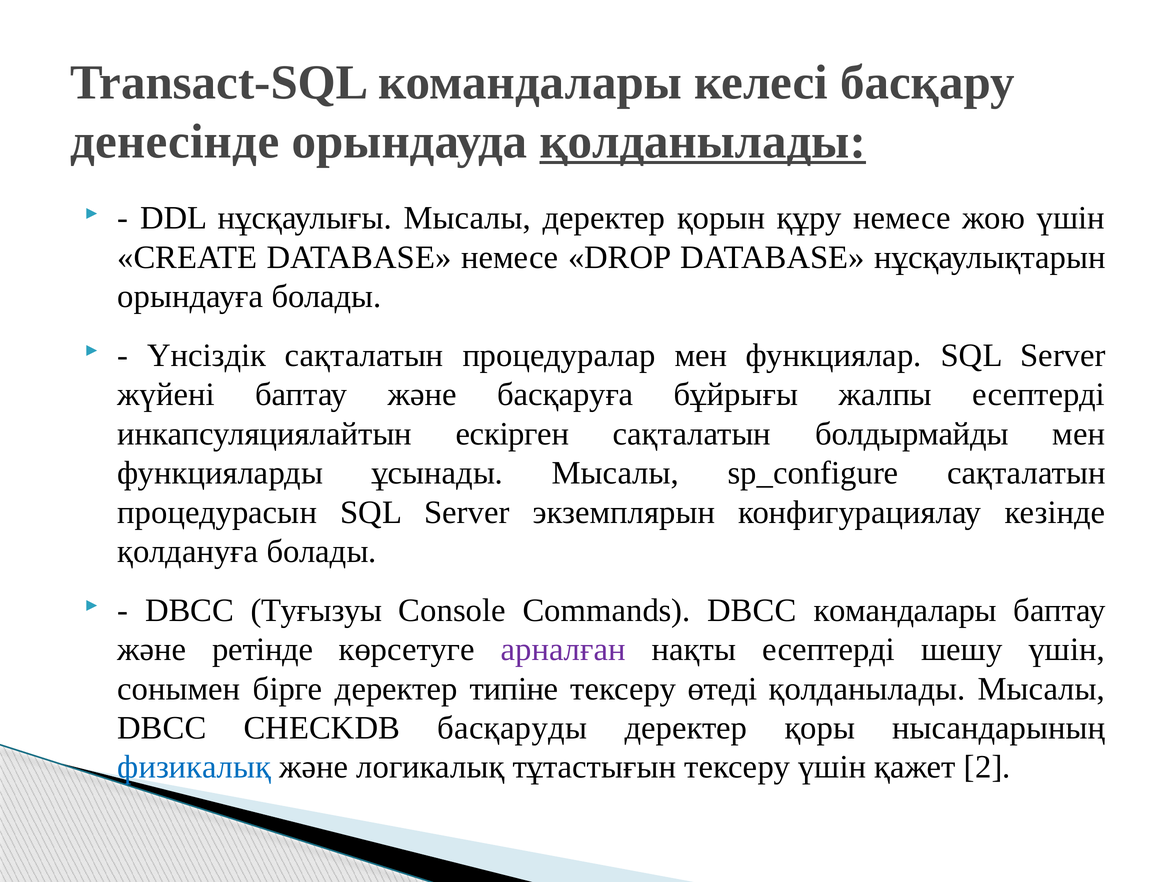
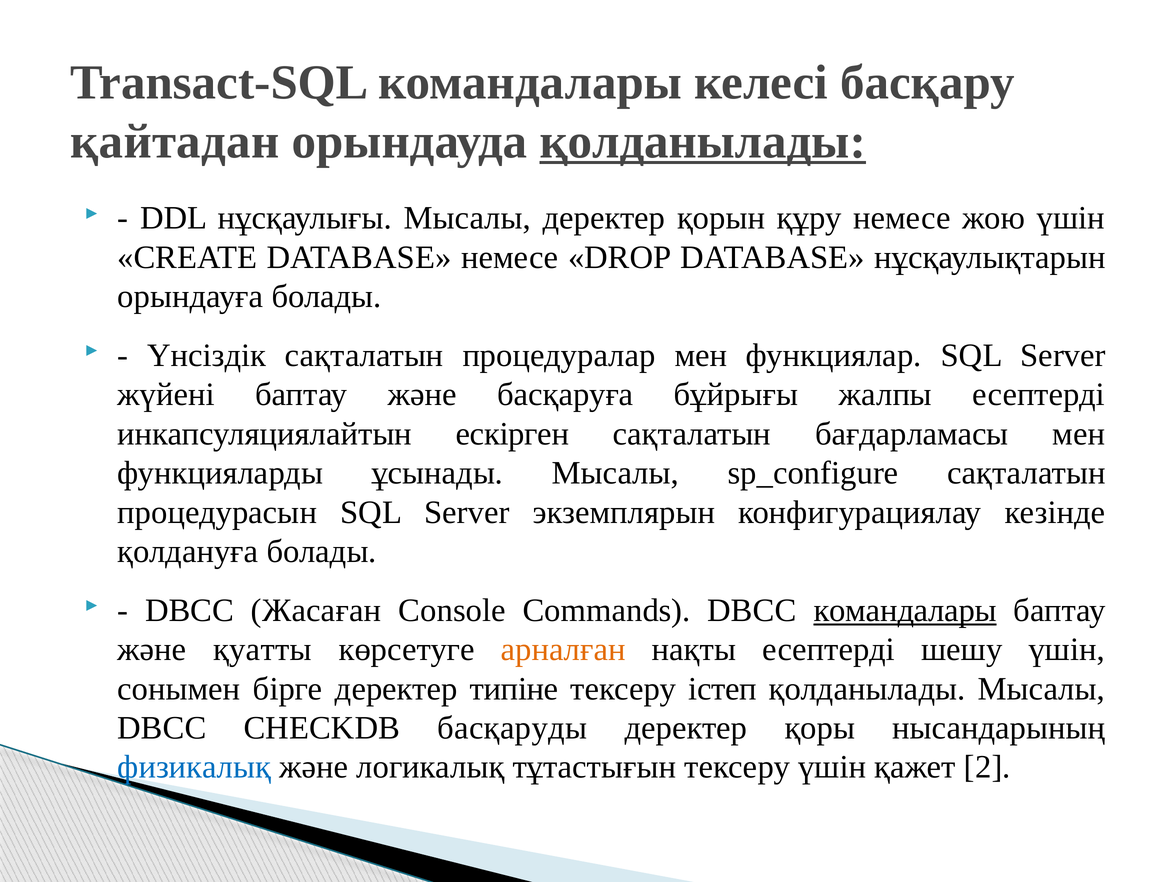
денесінде: денесінде -> қайтадан (175, 142)
болдырмайды: болдырмайды -> бағдарламасы (912, 434)
Туғызуы: Туғызуы -> Жасаған (316, 610)
командалары underline: none -> present (905, 610)
ретінде: ретінде -> қуатты (262, 650)
арналған colour: purple -> orange (563, 650)
өтеді: өтеді -> істеп (723, 689)
